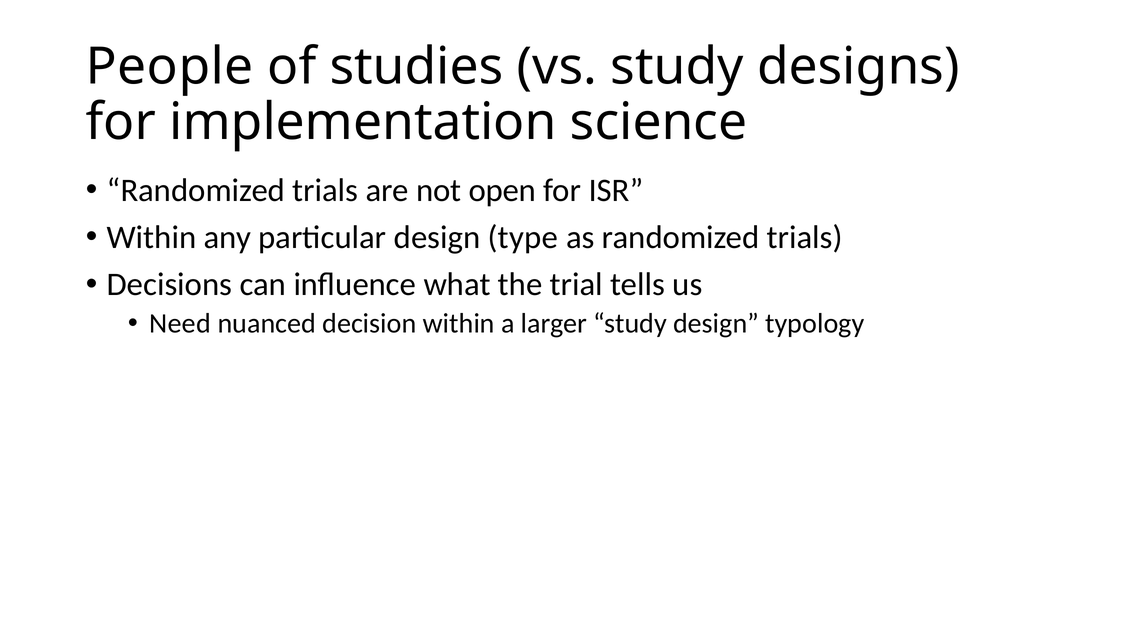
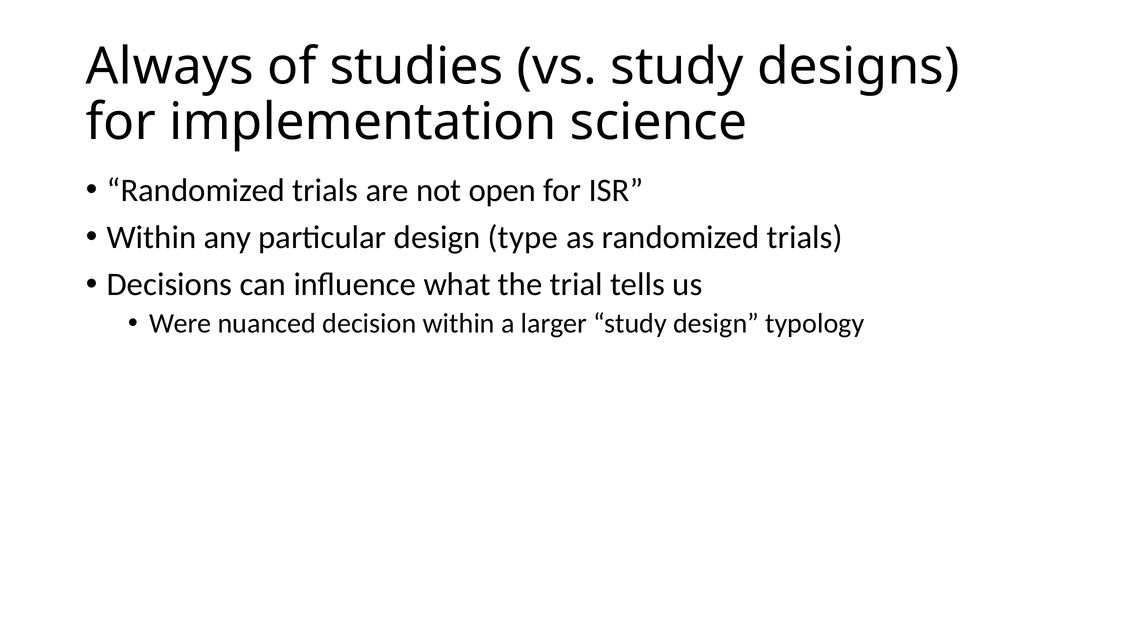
People: People -> Always (170, 67)
Need: Need -> Were (180, 323)
